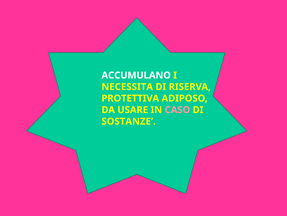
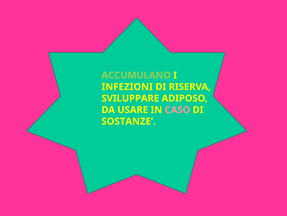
ACCUMULANO colour: white -> light green (136, 75)
NECESSITA: NECESSITA -> INFEZIONI (127, 87)
PROTETTIVA: PROTETTIVA -> SVILUPPARE (130, 98)
